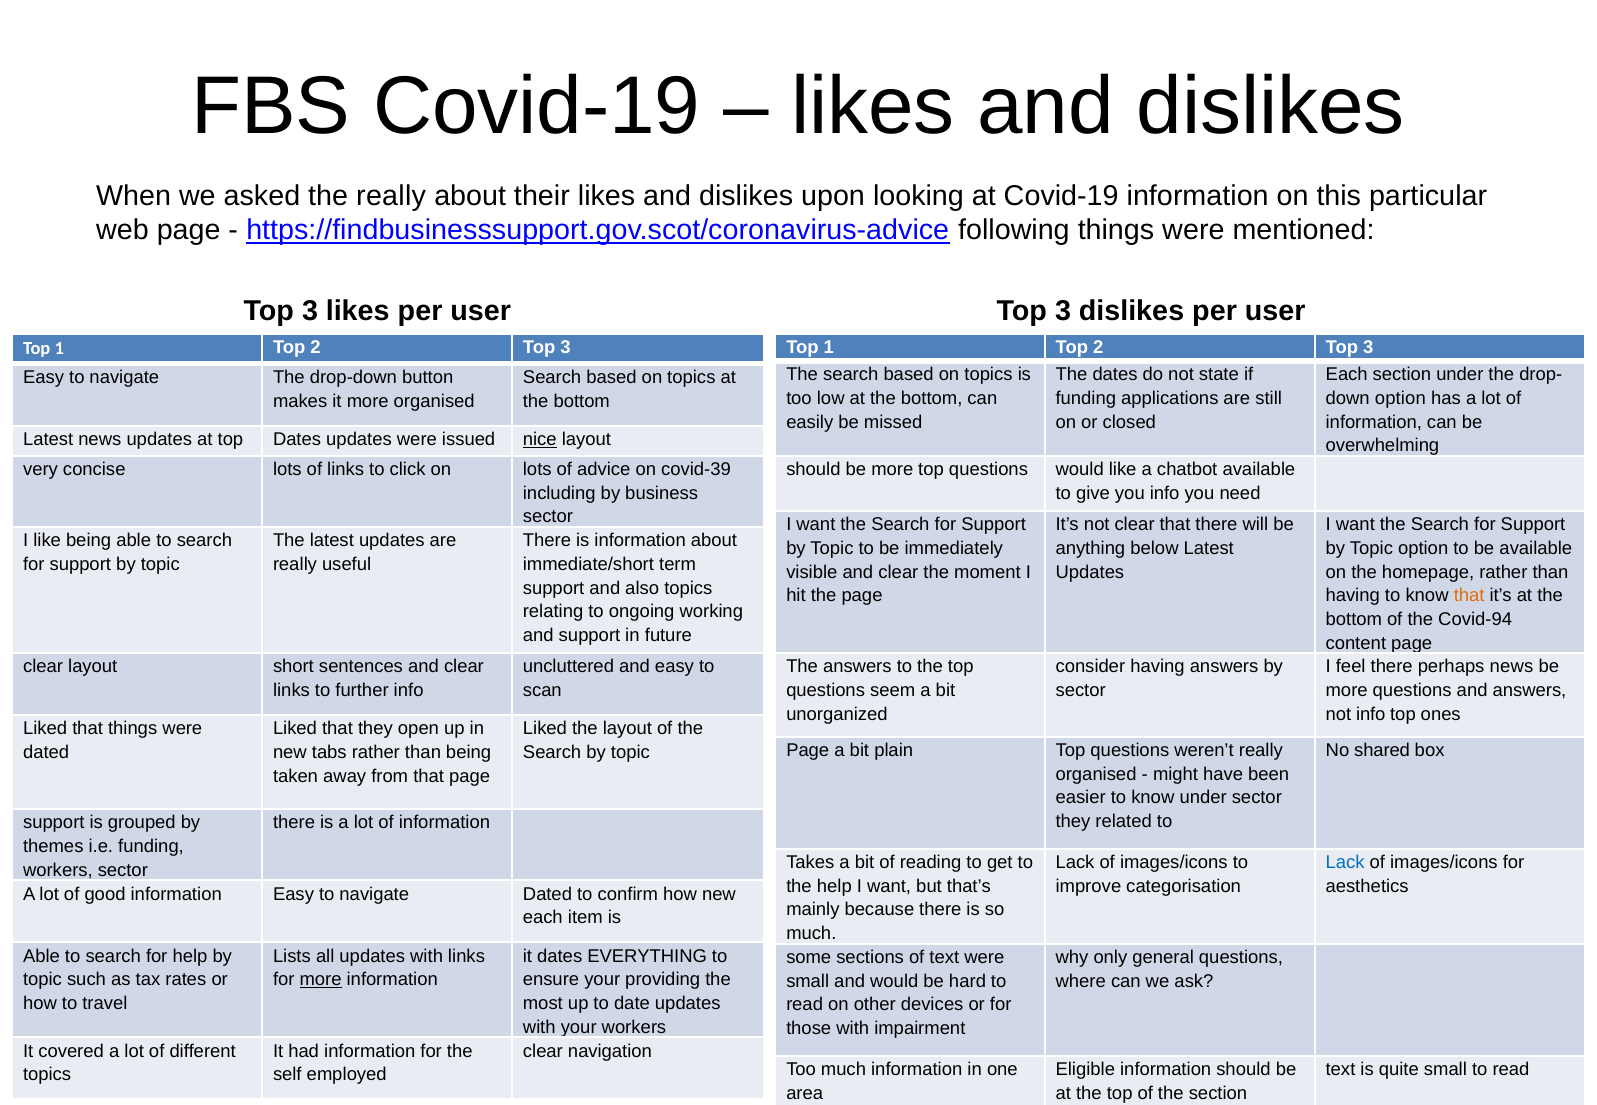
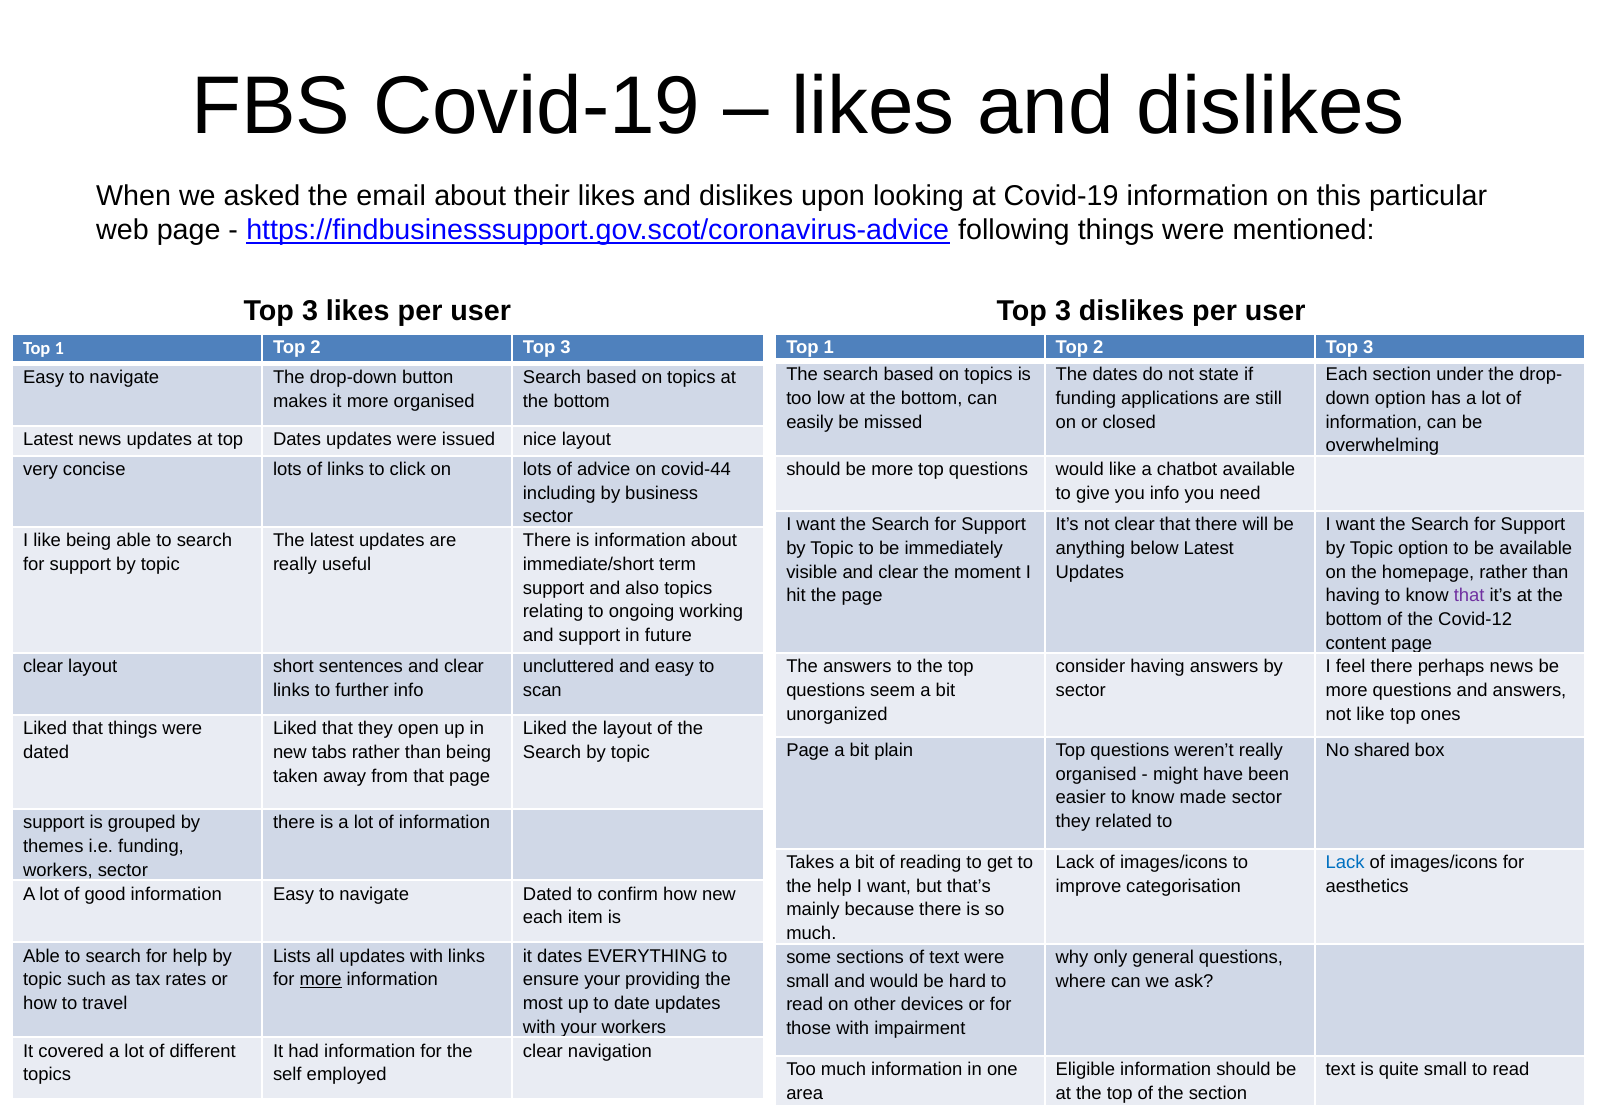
the really: really -> email (391, 196)
nice underline: present -> none (540, 440)
covid-39: covid-39 -> covid-44 (696, 470)
that colour: orange -> purple (1469, 596)
Covid-94: Covid-94 -> Covid-12 (1475, 620)
not info: info -> like (1371, 715)
know under: under -> made (1203, 798)
